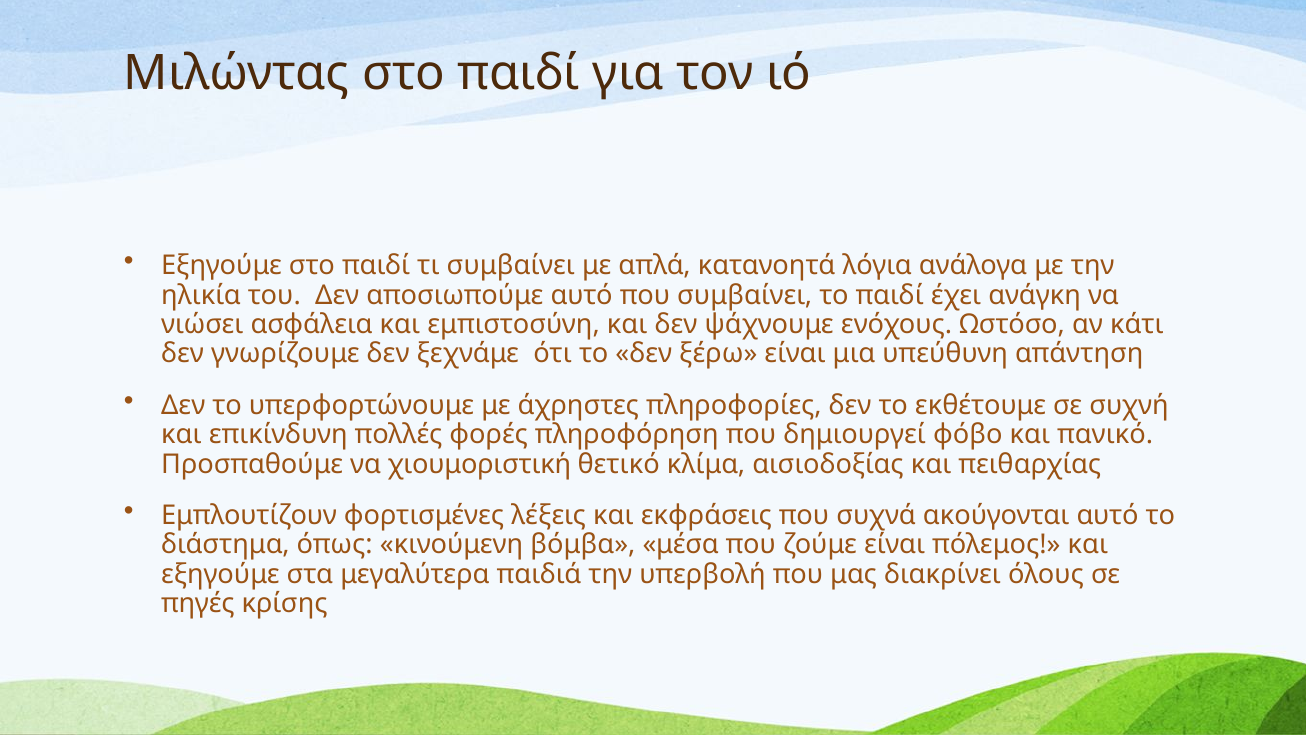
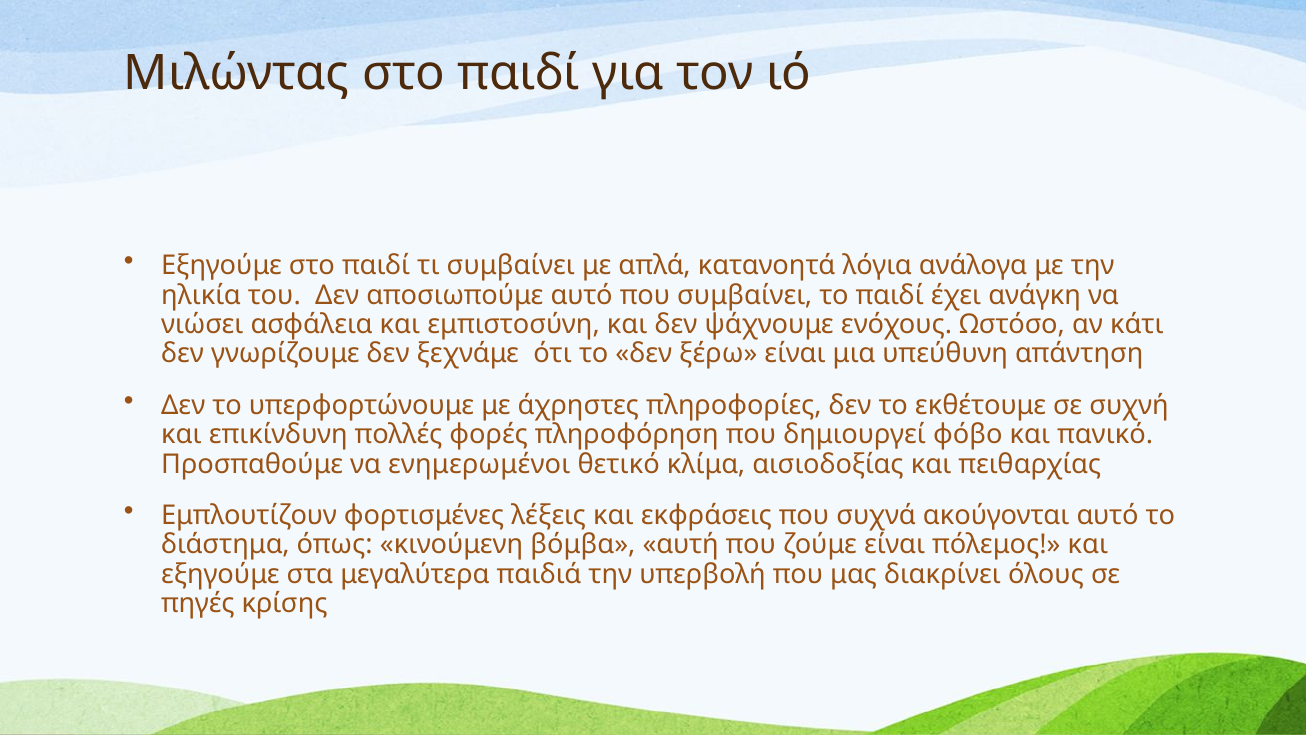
χιουμοριστική: χιουμοριστική -> ενημερωμένοι (479, 464)
μέσα: μέσα -> αυτή (681, 545)
